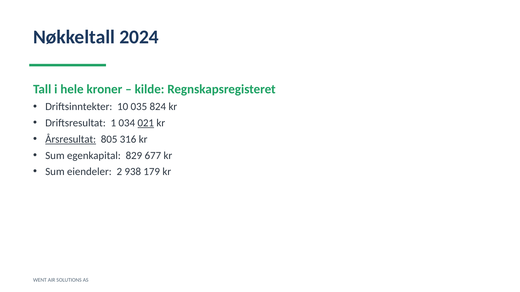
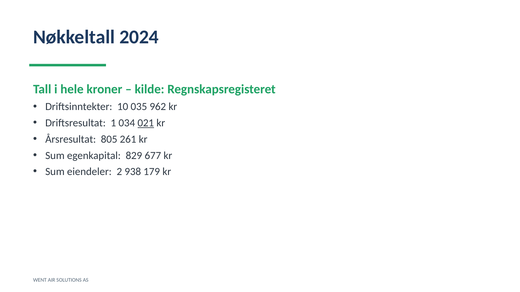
824: 824 -> 962 (158, 107)
Årsresultat underline: present -> none (71, 139)
316: 316 -> 261 (128, 139)
